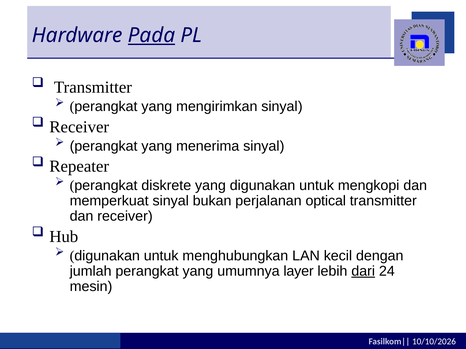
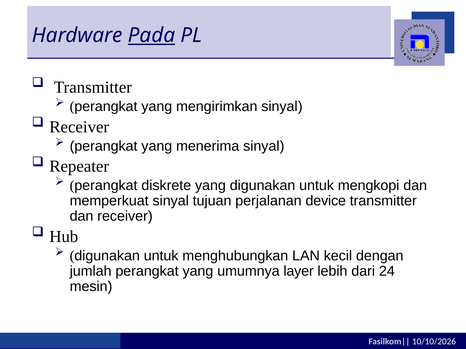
bukan: bukan -> tujuan (212, 201)
optical: optical -> device (326, 201)
dari underline: present -> none (363, 272)
